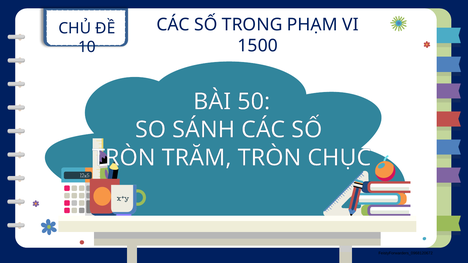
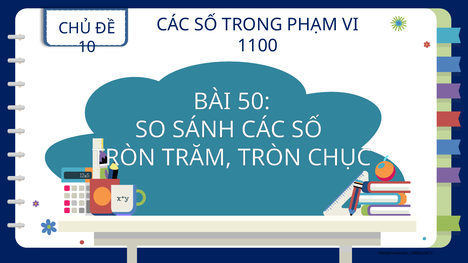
1500: 1500 -> 1100 (258, 46)
